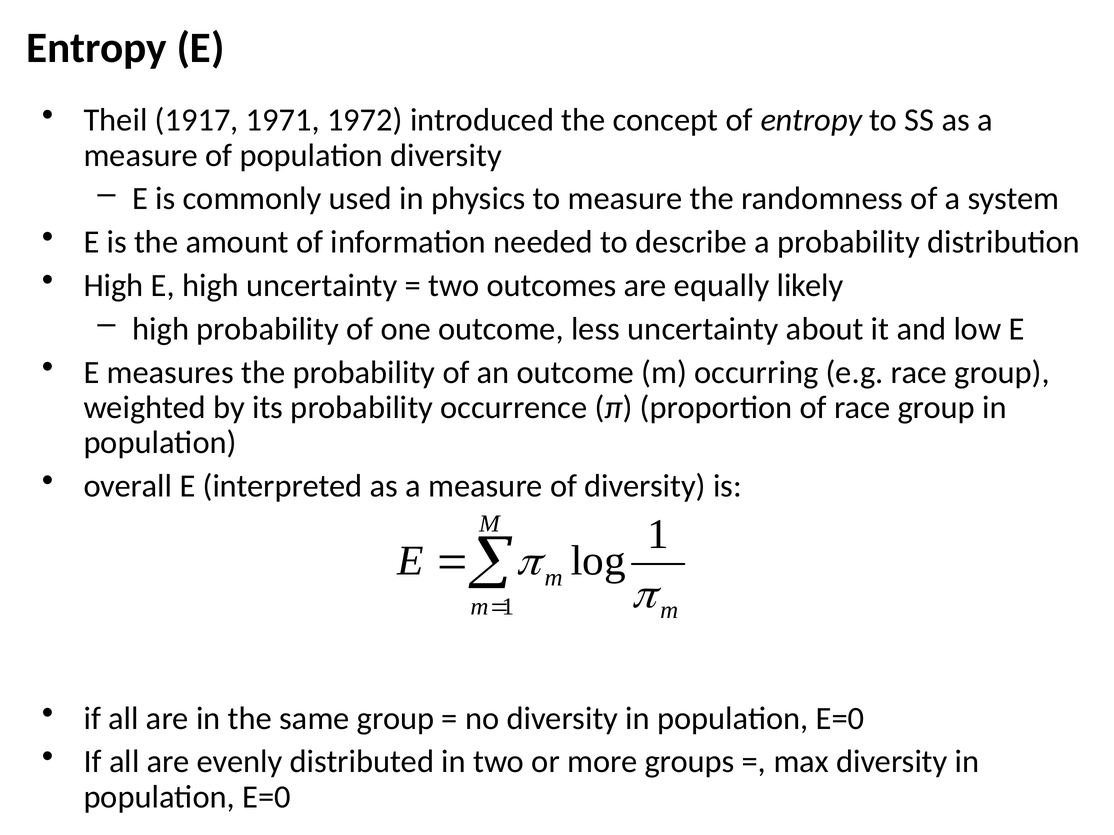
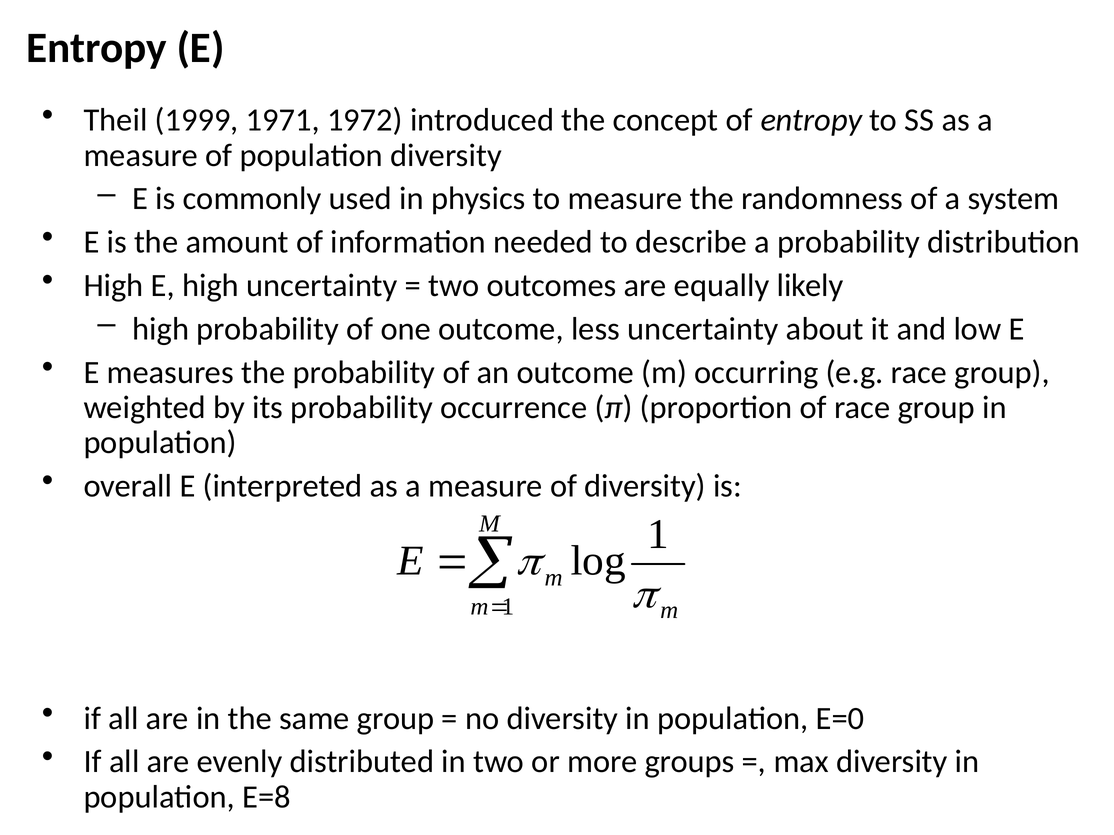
1917: 1917 -> 1999 (197, 120)
E=0: E=0 -> E=8 (267, 797)
